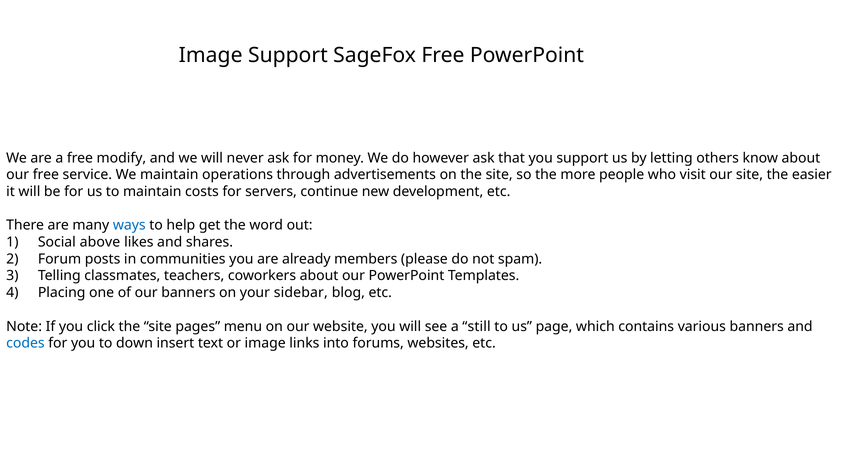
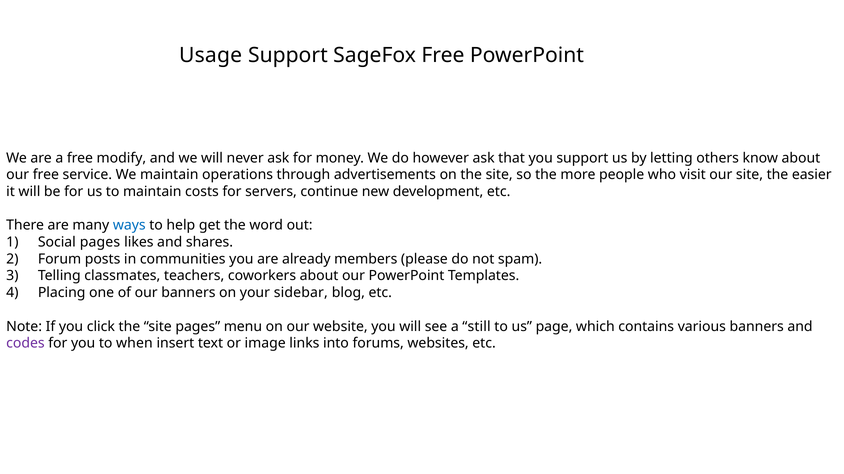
Image: Image -> Usage (211, 55)
Social above: above -> pages (100, 243)
codes colour: blue -> purple (25, 344)
down: down -> when (134, 344)
